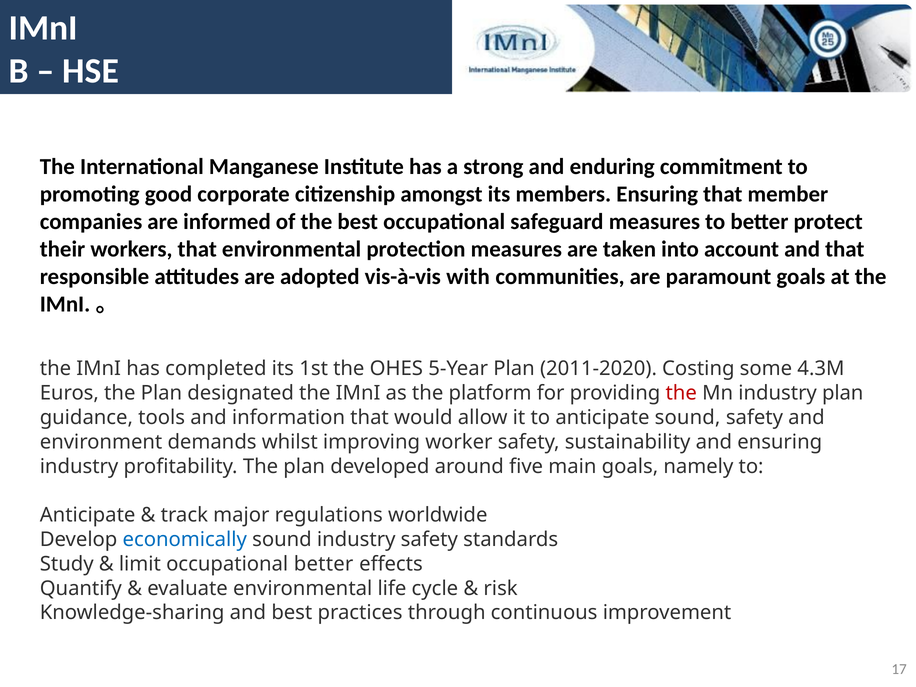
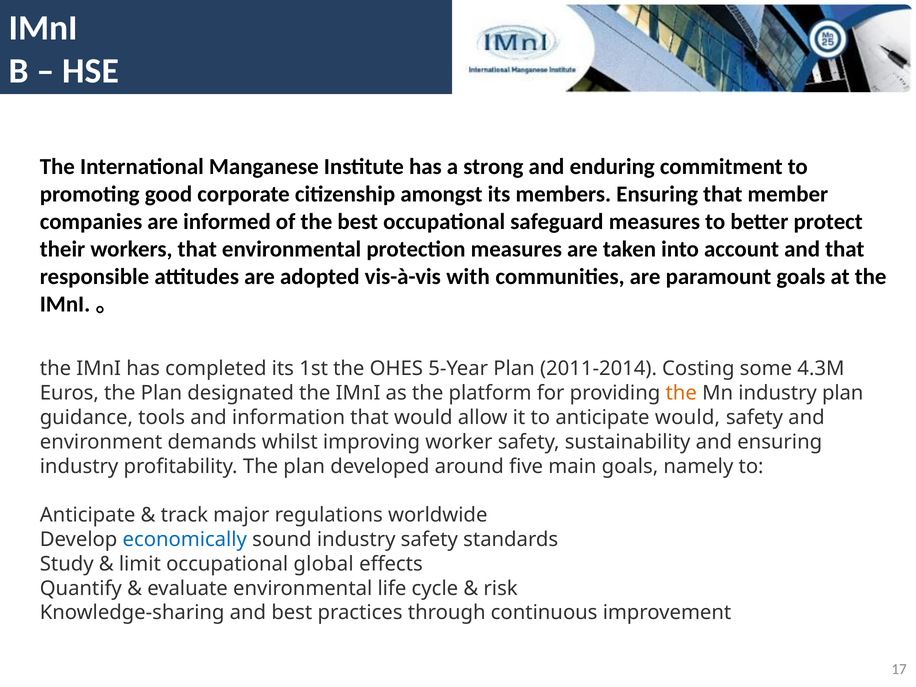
2011-2020: 2011-2020 -> 2011-2014 (599, 369)
the colour: red -> orange (681, 393)
anticipate sound: sound -> would (688, 417)
occupational better: better -> global (324, 564)
